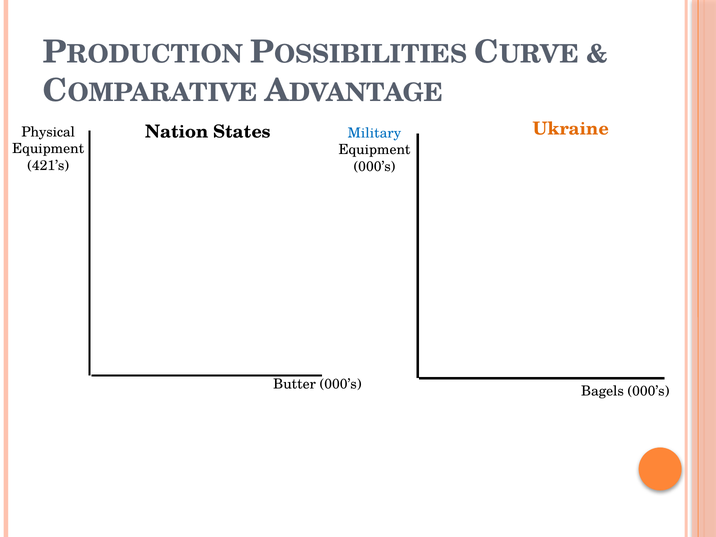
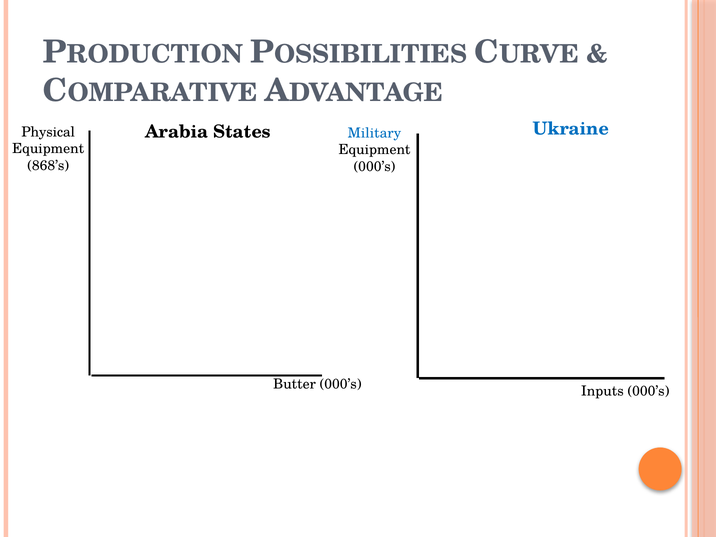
Nation: Nation -> Arabia (177, 132)
Ukraine colour: orange -> blue (571, 129)
421’s: 421’s -> 868’s (48, 166)
Bagels: Bagels -> Inputs (602, 391)
